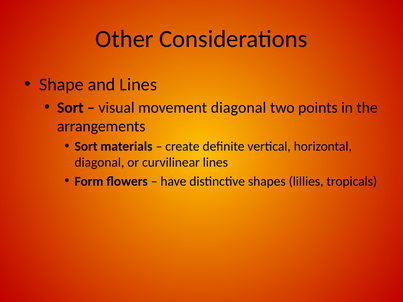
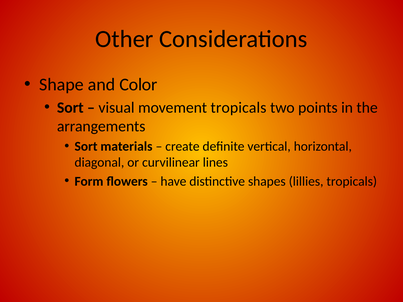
and Lines: Lines -> Color (138, 85)
movement diagonal: diagonal -> tropicals (239, 108)
